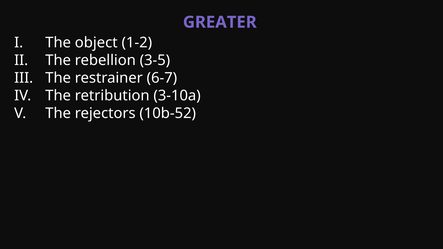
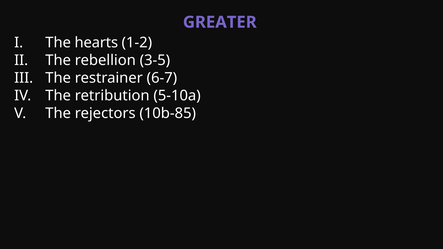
object: object -> hearts (96, 43)
3-10a: 3-10a -> 5-10a (177, 96)
10b-52: 10b-52 -> 10b-85 (168, 113)
